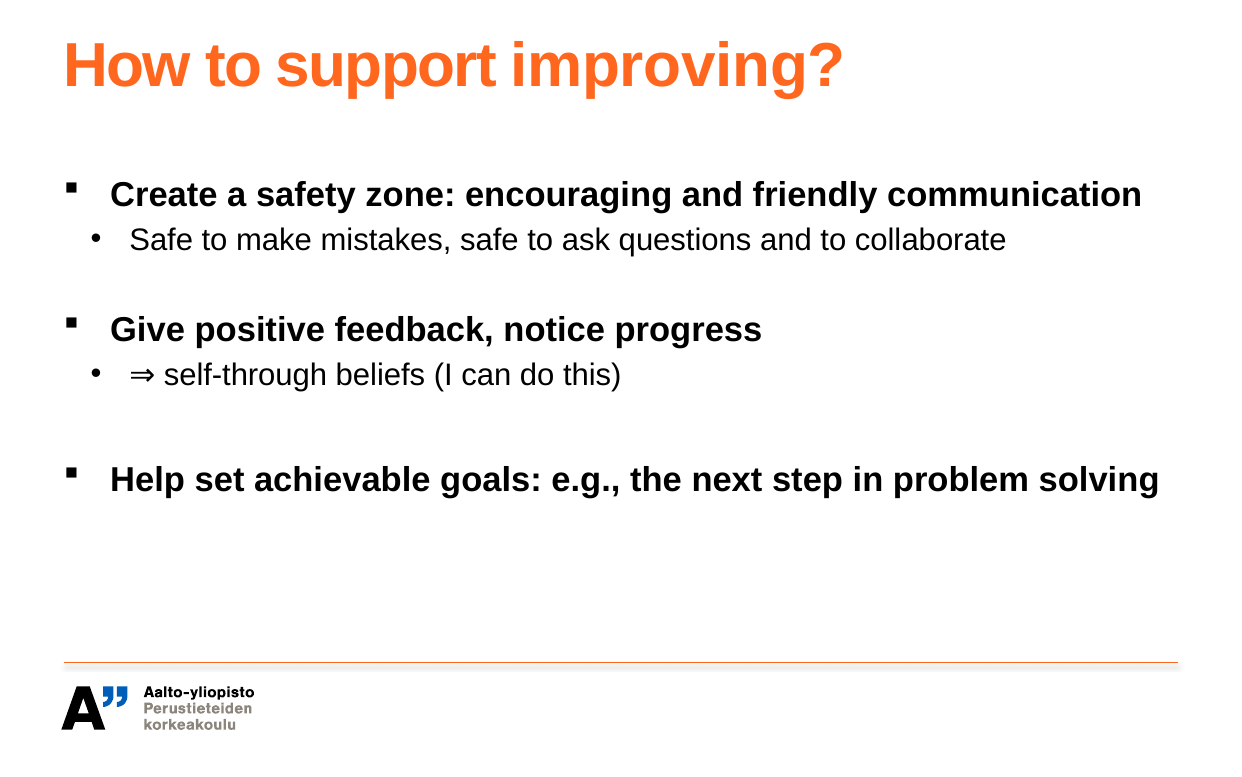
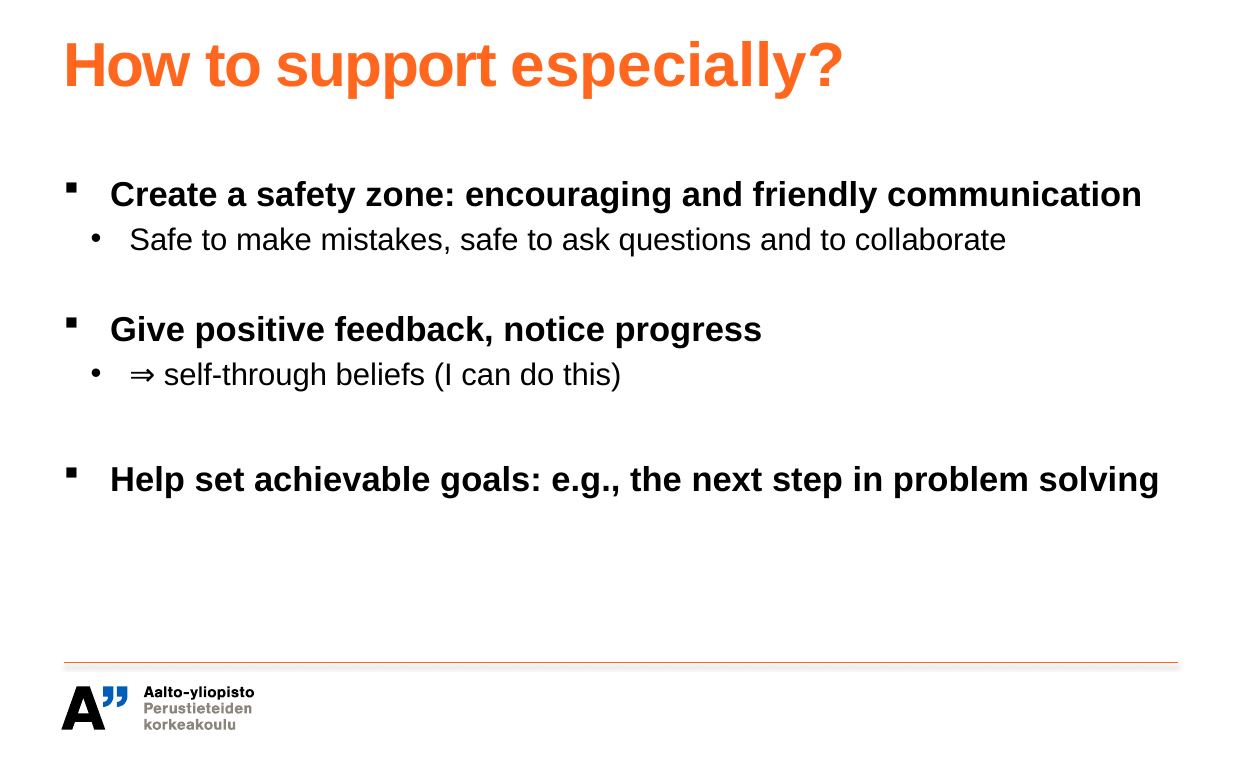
improving: improving -> especially (678, 66)
